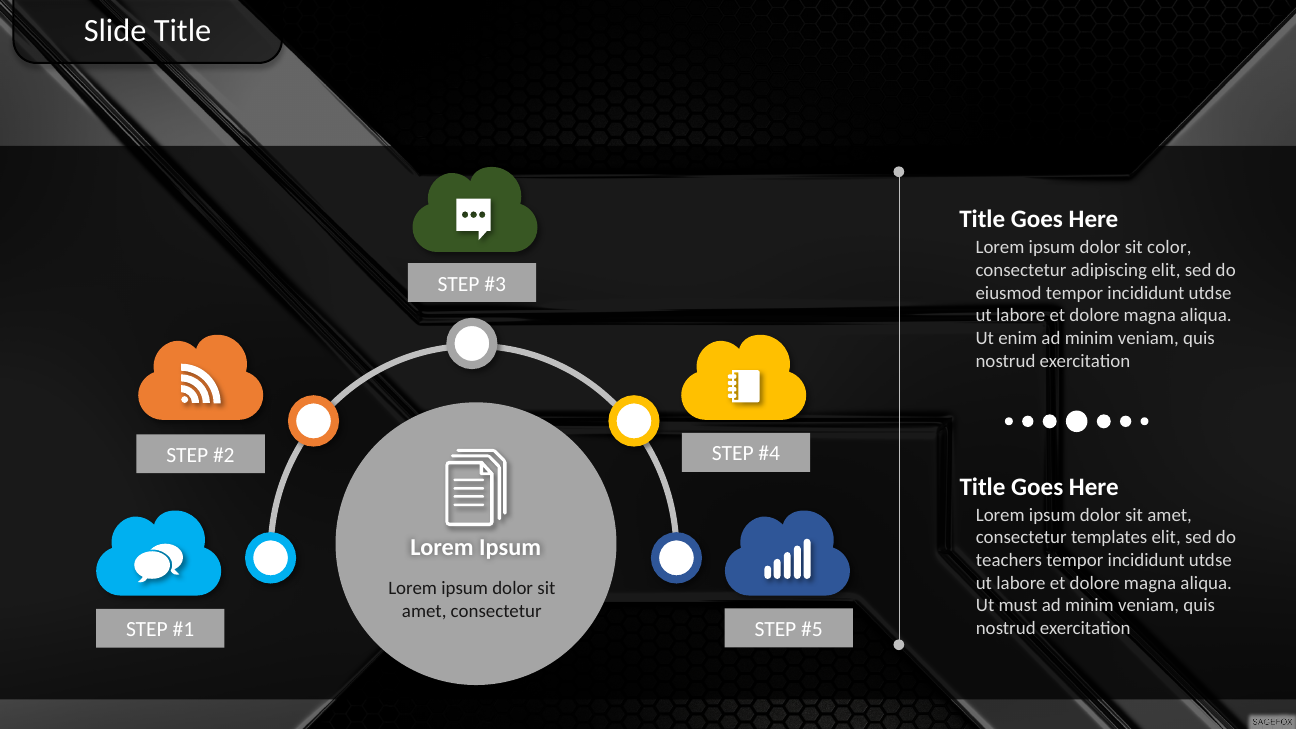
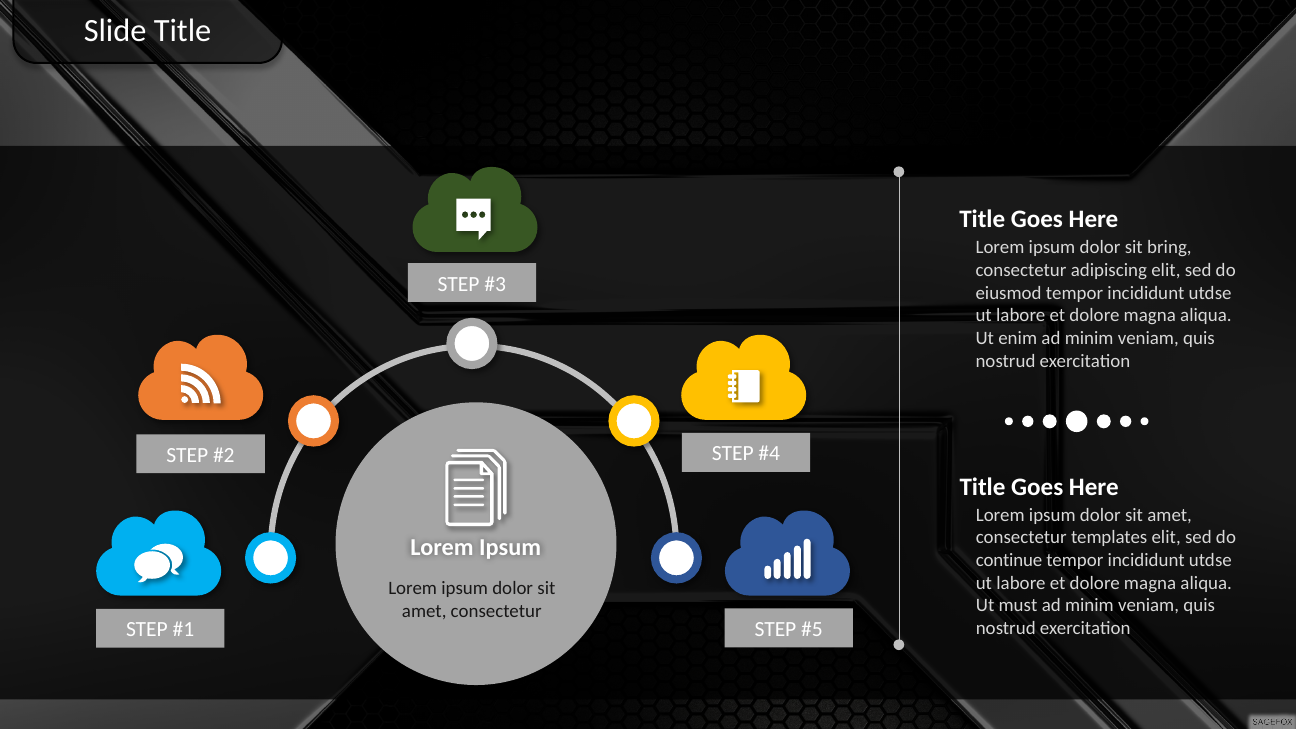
color: color -> bring (1169, 248)
teachers: teachers -> continue (1009, 560)
